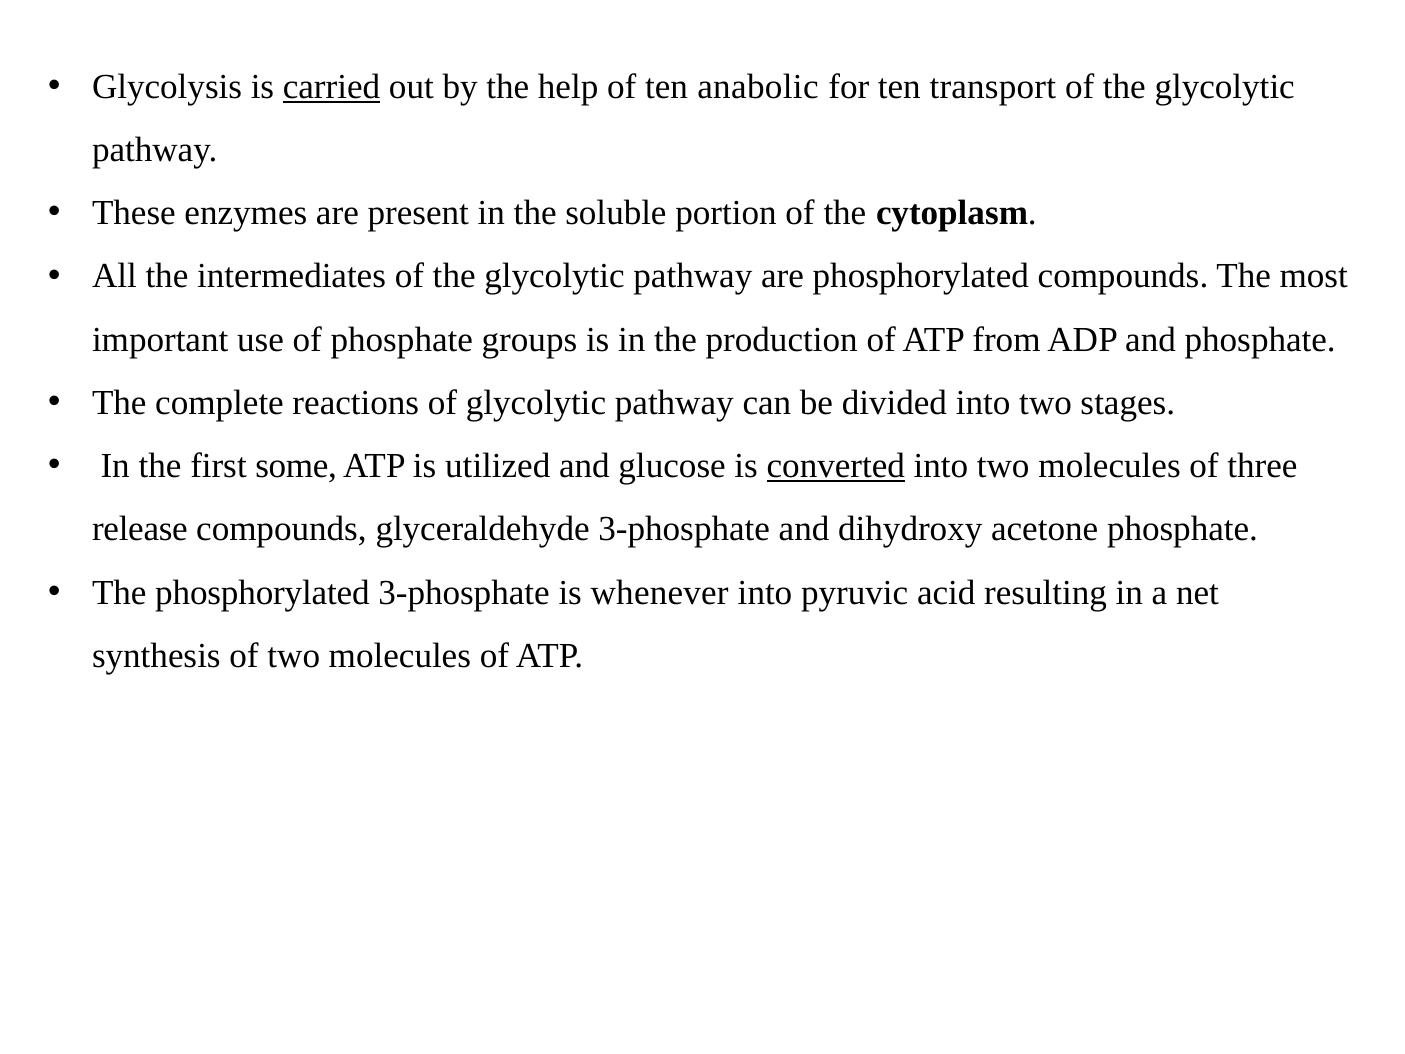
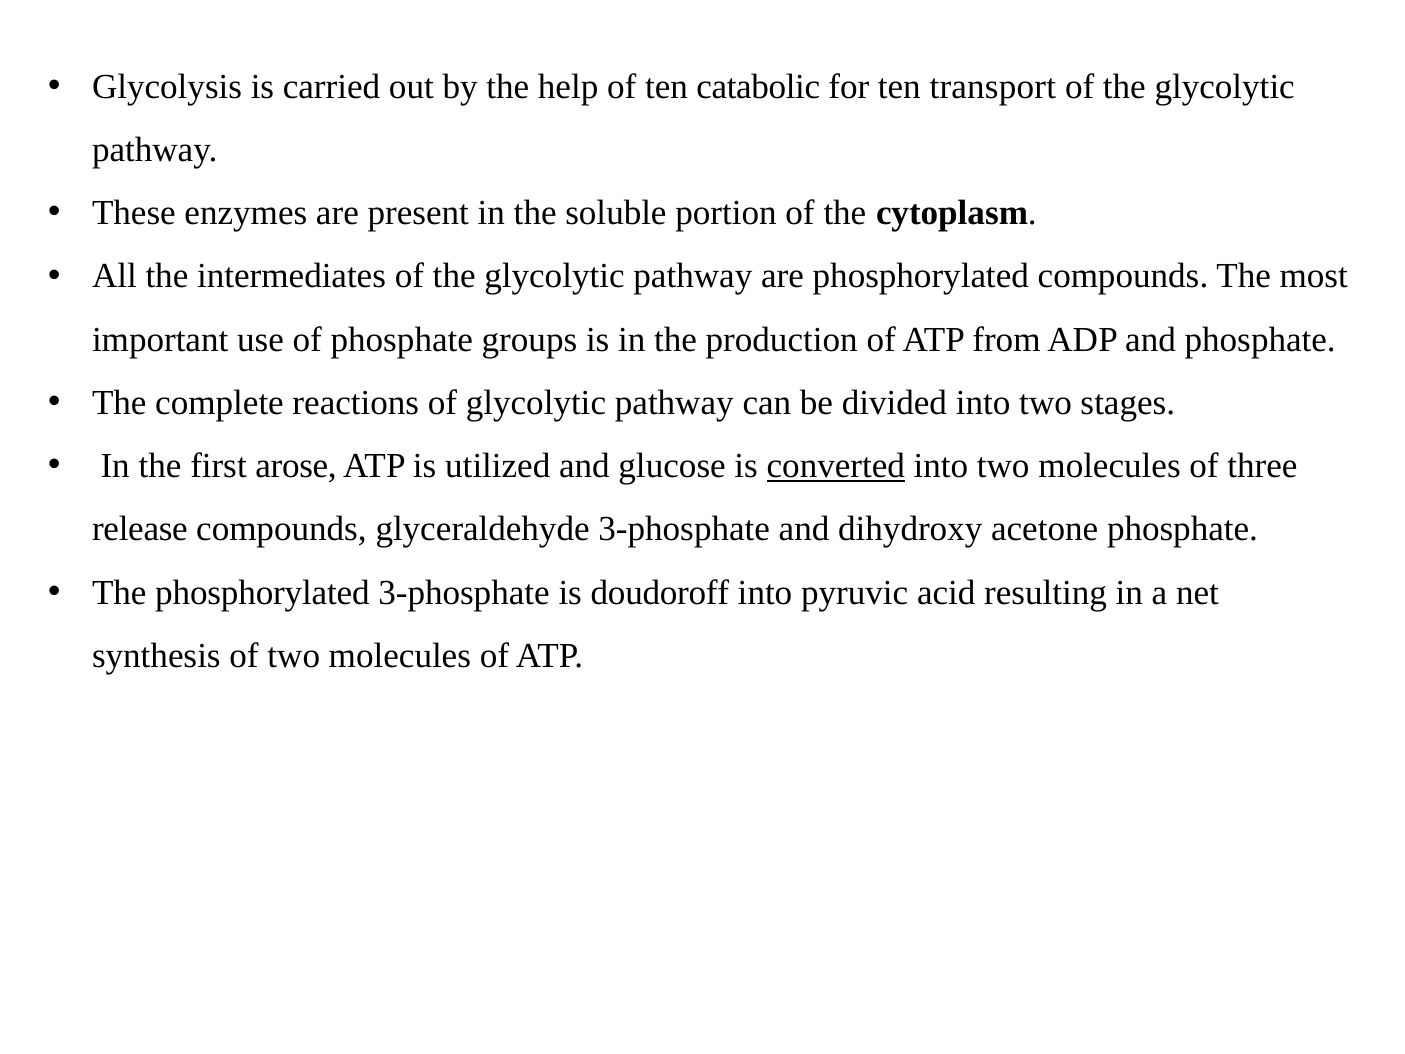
carried underline: present -> none (332, 87)
anabolic: anabolic -> catabolic (758, 87)
some: some -> arose (296, 466)
whenever: whenever -> doudoroff (660, 592)
